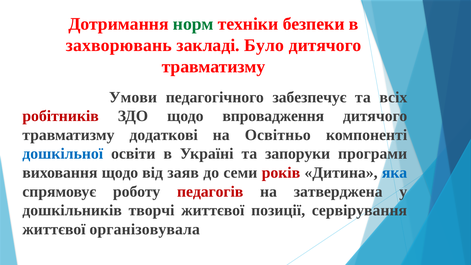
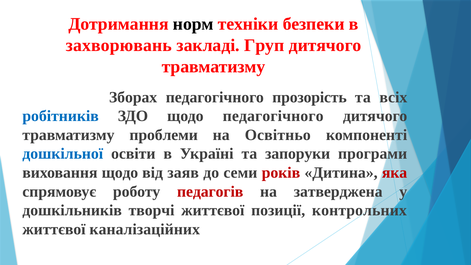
норм colour: green -> black (193, 24)
Було: Було -> Груп (264, 45)
Умови: Умови -> Зборах (133, 97)
забезпечує: забезпечує -> прозорість (310, 97)
робітників colour: red -> blue (61, 116)
щодо впровадження: впровадження -> педагогічного (273, 116)
додаткові: додаткові -> проблеми (164, 135)
яка colour: blue -> red (395, 173)
сервірування: сервірування -> контрольних (359, 210)
організовувала: організовувала -> каналізаційних (145, 229)
